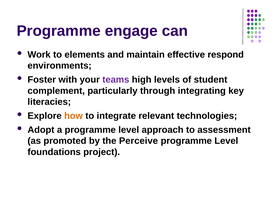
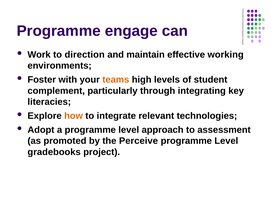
elements: elements -> direction (85, 55)
respond: respond -> working (226, 55)
teams colour: purple -> orange (116, 80)
foundations: foundations -> gradebooks (54, 152)
